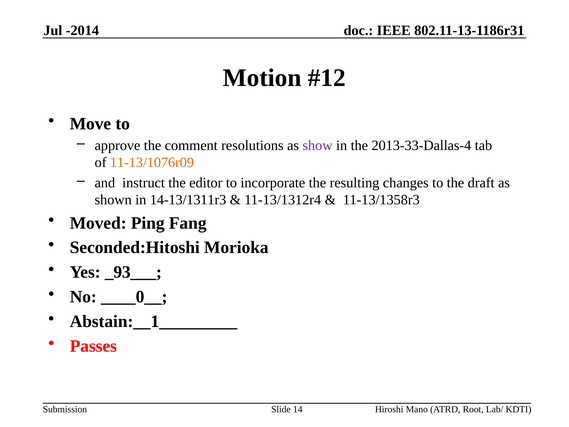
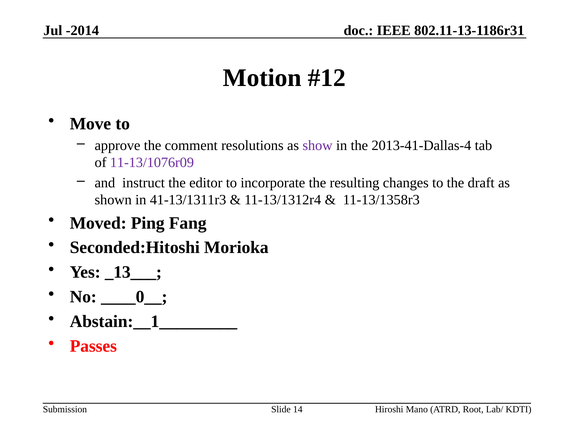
2013-33-Dallas-4: 2013-33-Dallas-4 -> 2013-41-Dallas-4 (421, 145)
11-13/1076r09 colour: orange -> purple (152, 163)
14-13/1311r3: 14-13/1311r3 -> 41-13/1311r3 (188, 200)
_93___: _93___ -> _13___ (133, 272)
